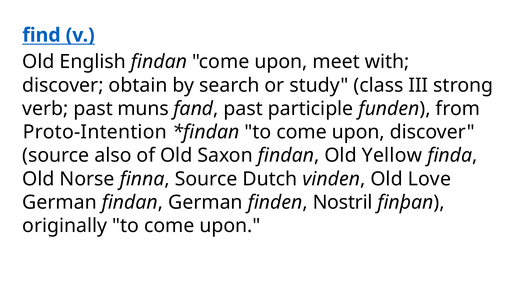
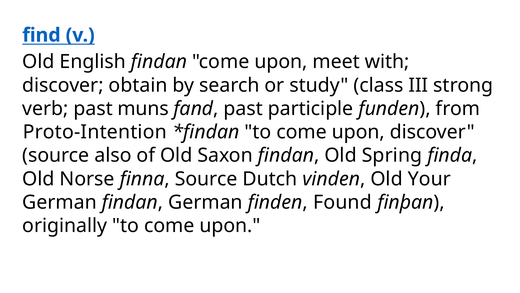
Yellow: Yellow -> Spring (392, 155)
Love: Love -> Your (429, 179)
Nostril: Nostril -> Found (342, 202)
